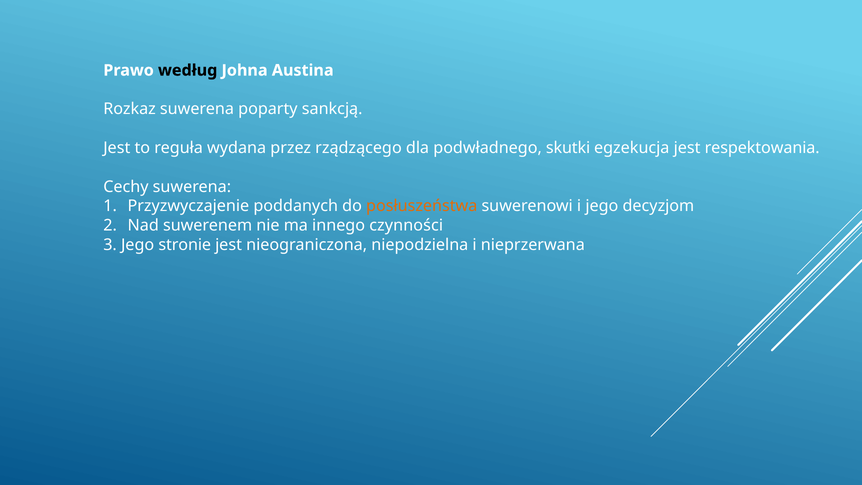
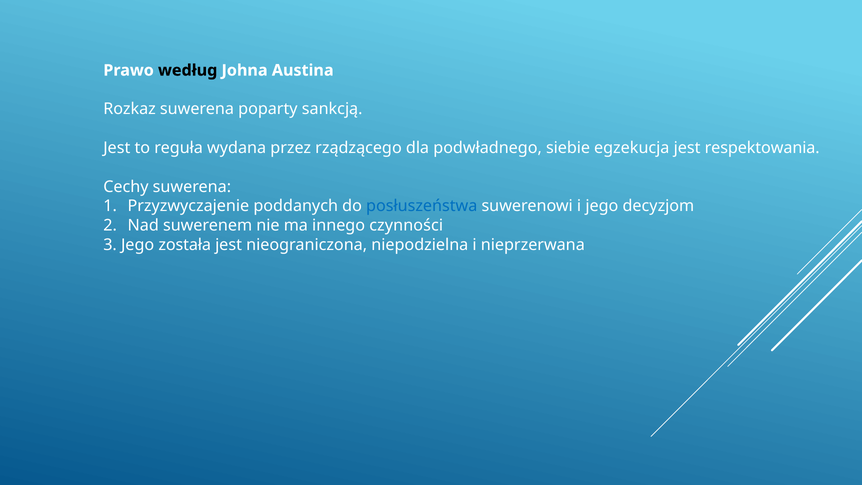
skutki: skutki -> siebie (568, 148)
posłuszeństwa colour: orange -> blue (422, 206)
stronie: stronie -> została (185, 245)
